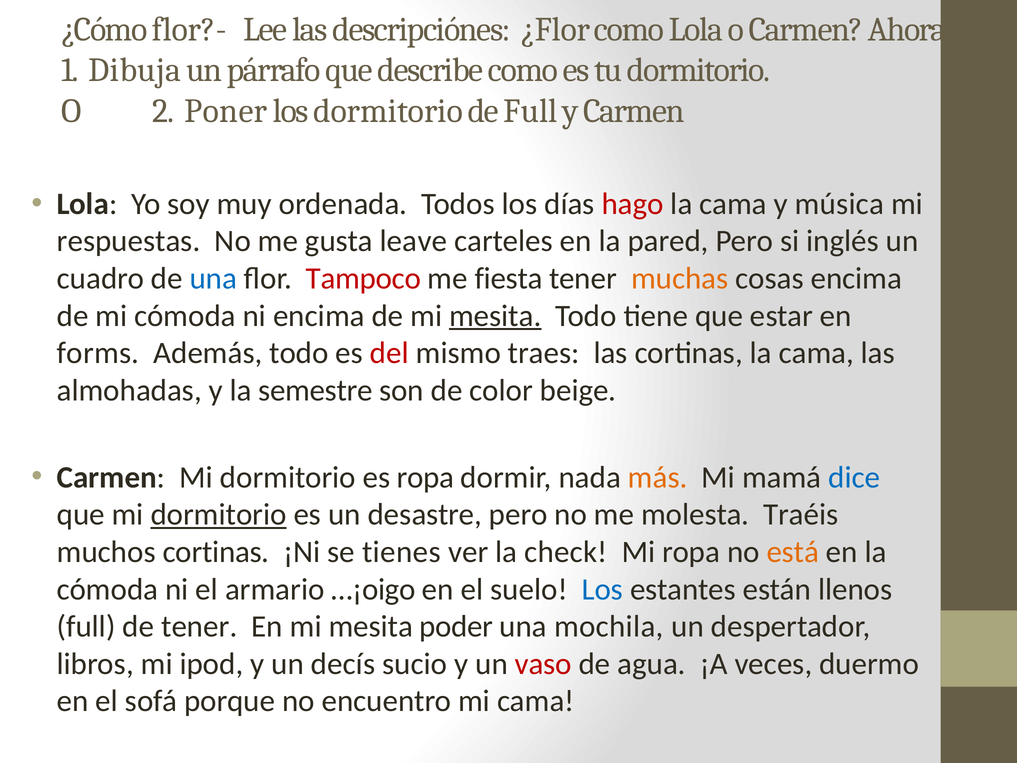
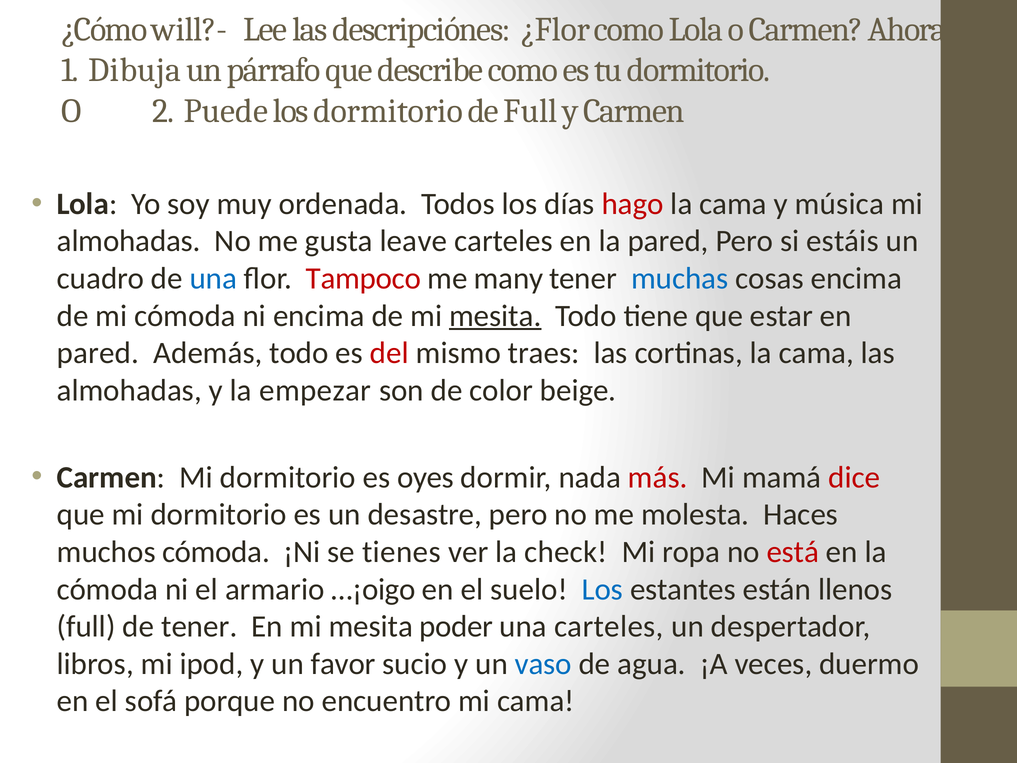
flor?-: flor?- -> will?- (189, 29)
Poner: Poner -> Puede (226, 111)
respuestas: respuestas -> almohadas (129, 241)
inglés: inglés -> estáis (843, 241)
fiesta: fiesta -> many (509, 278)
muchas colour: orange -> blue (680, 278)
forms: forms -> pared (98, 353)
semestre: semestre -> empezar (315, 390)
es ropa: ropa -> oyes (426, 477)
más colour: orange -> red (658, 477)
dice colour: blue -> red (854, 477)
dormitorio underline: present -> none (219, 515)
Traéis: Traéis -> Haces (801, 515)
muchos cortinas: cortinas -> cómoda (216, 552)
está colour: orange -> red (793, 552)
una mochila: mochila -> carteles (609, 626)
decís: decís -> favor (343, 664)
vaso colour: red -> blue (543, 664)
